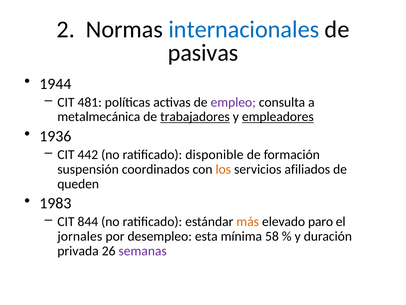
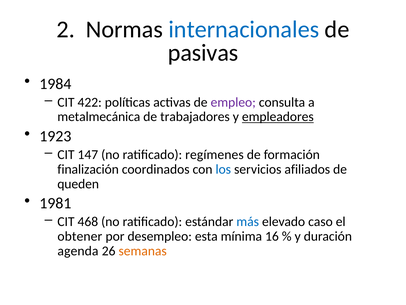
1944: 1944 -> 1984 (56, 84)
481: 481 -> 422 (90, 102)
trabajadores underline: present -> none (195, 117)
1936: 1936 -> 1923 (56, 136)
442: 442 -> 147 (88, 154)
disponible: disponible -> regímenes (214, 154)
suspensión: suspensión -> finalización (88, 169)
los colour: orange -> blue (223, 169)
1983: 1983 -> 1981 (56, 203)
844: 844 -> 468 (88, 221)
más colour: orange -> blue (248, 221)
paro: paro -> caso (320, 221)
jornales: jornales -> obtener (80, 236)
58: 58 -> 16 (272, 236)
privada: privada -> agenda (78, 251)
semanas colour: purple -> orange (143, 251)
